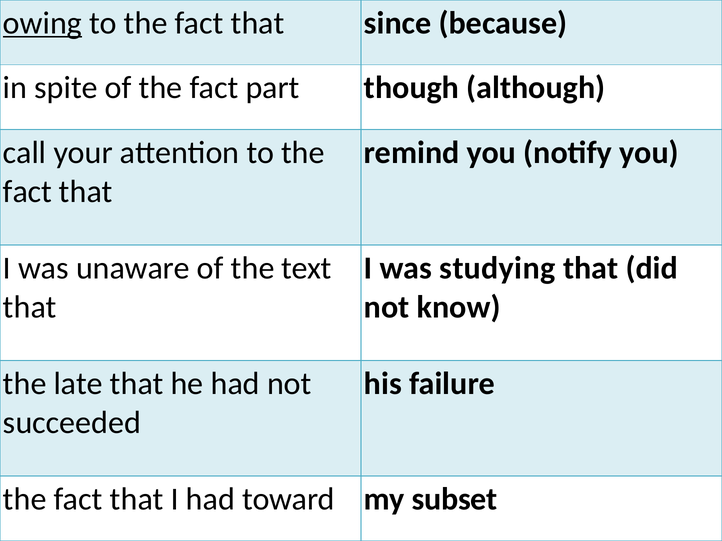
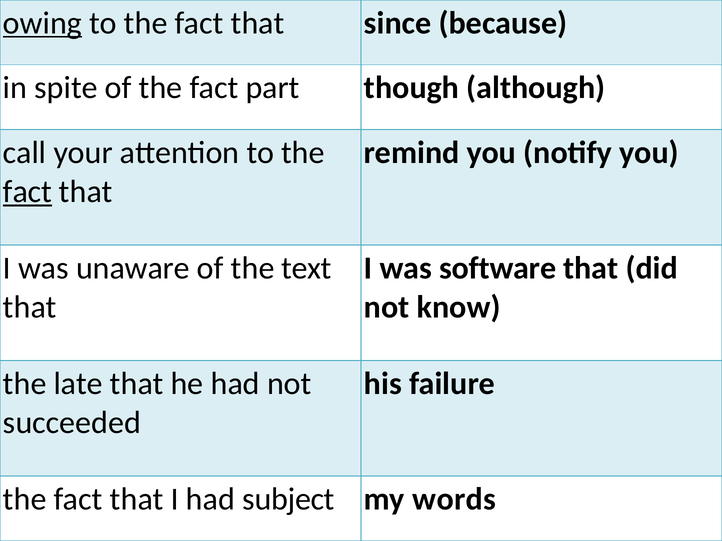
fact underline: none -> present (27, 192)
studying: studying -> software (498, 268)
toward: toward -> subject (289, 499)
subset: subset -> words (454, 499)
